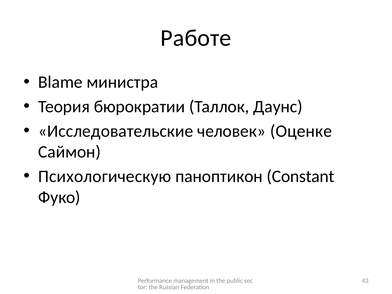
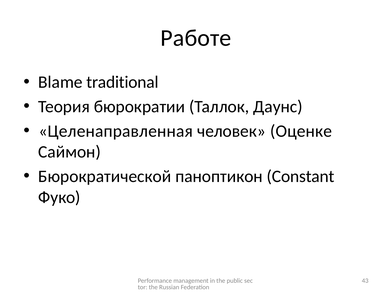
министра: министра -> traditional (122, 82)
Исследовательские: Исследовательские -> Целенаправленная (116, 131)
Психологическую: Психологическую -> Бюрократической (105, 176)
